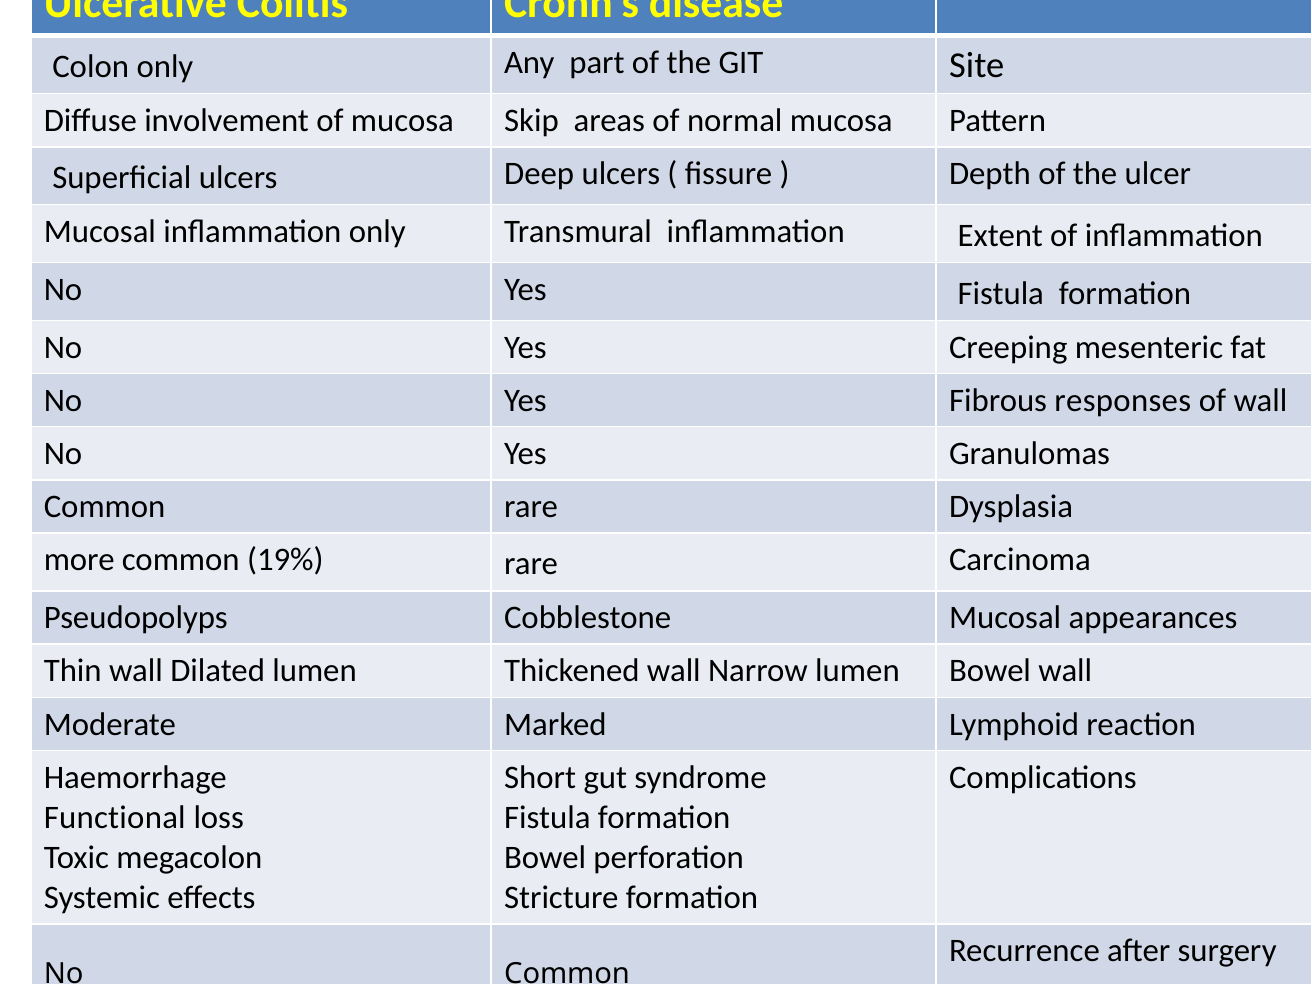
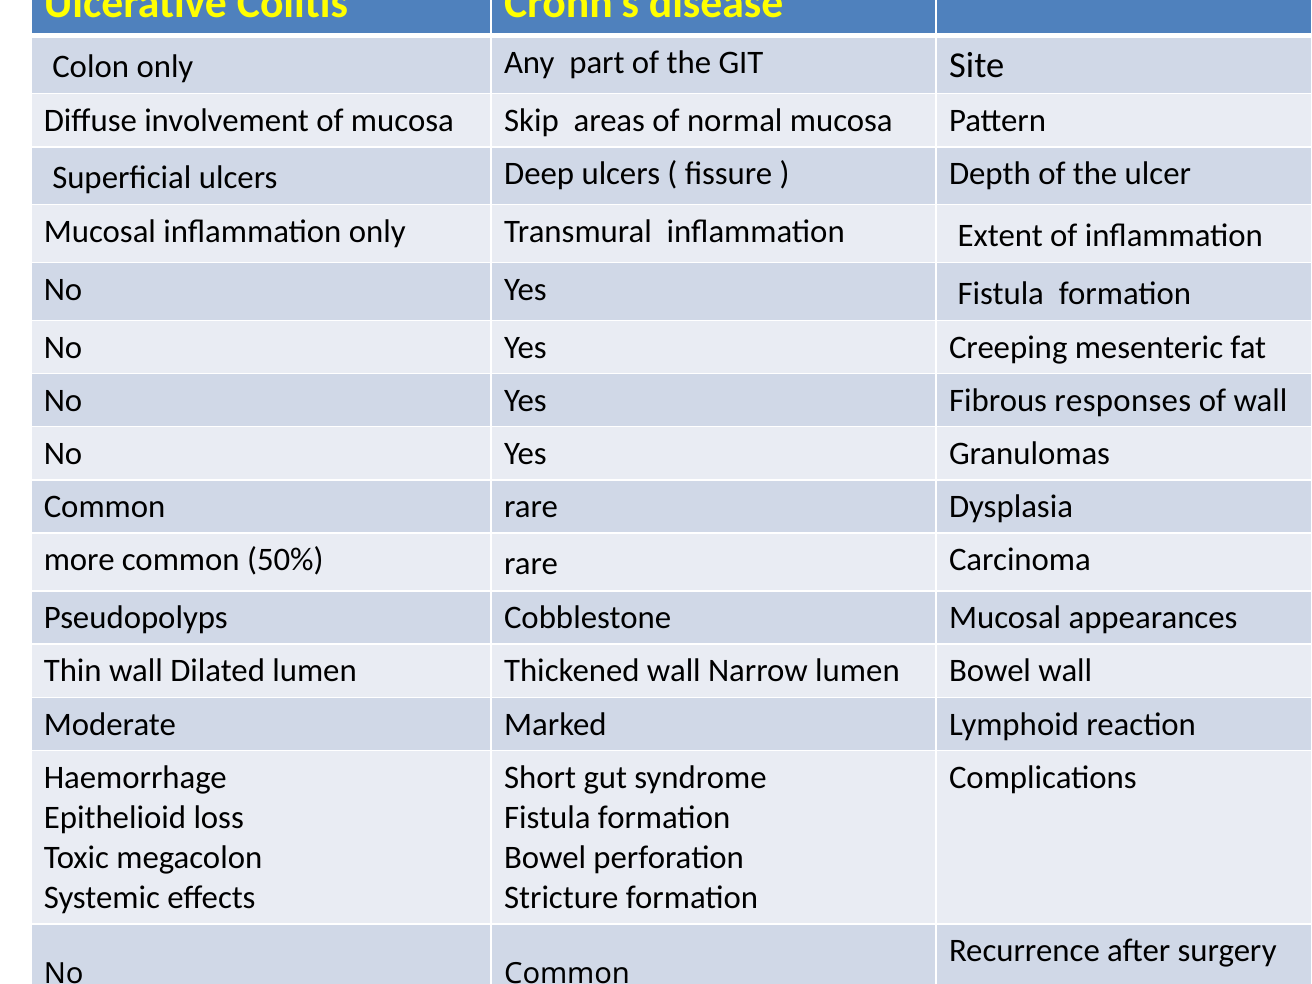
19%: 19% -> 50% (285, 560)
Functional: Functional -> Epithelioid (115, 818)
